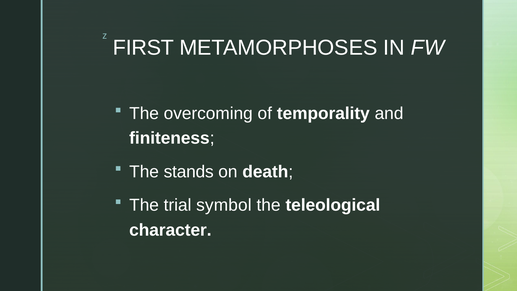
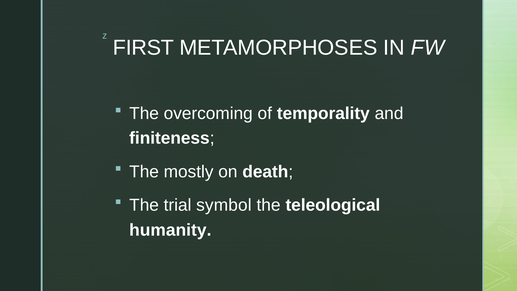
stands: stands -> mostly (189, 172)
character: character -> humanity (170, 230)
